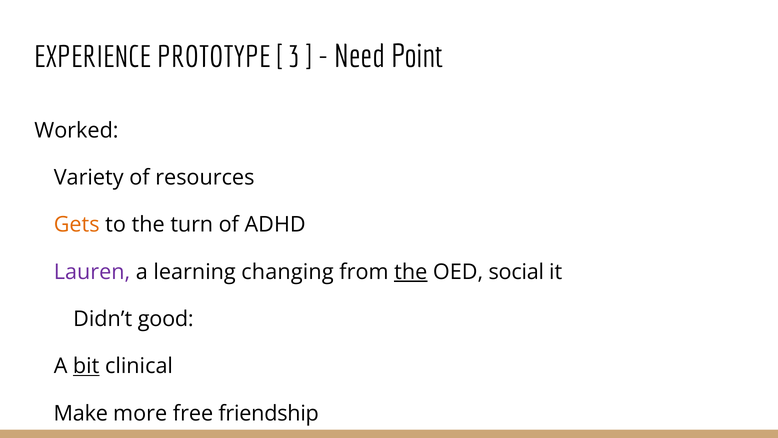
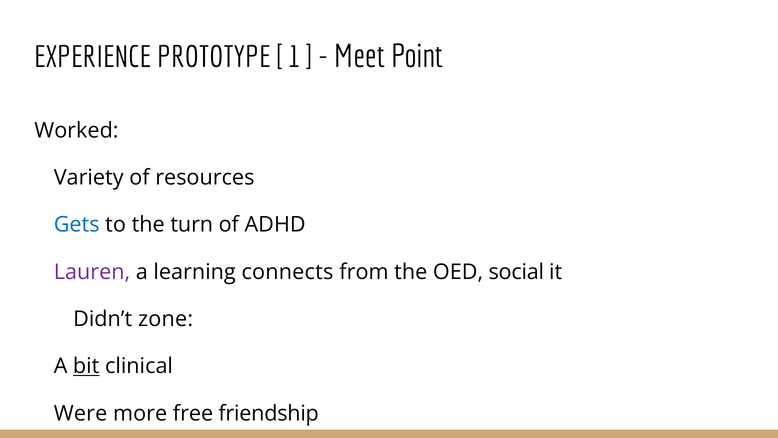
3: 3 -> 1 (294, 57)
Need: Need -> Meet (359, 56)
Gets colour: orange -> blue (77, 225)
changing: changing -> connects (287, 272)
the underline: present -> none (411, 272)
good: good -> zone (166, 319)
Make: Make -> Were (81, 413)
